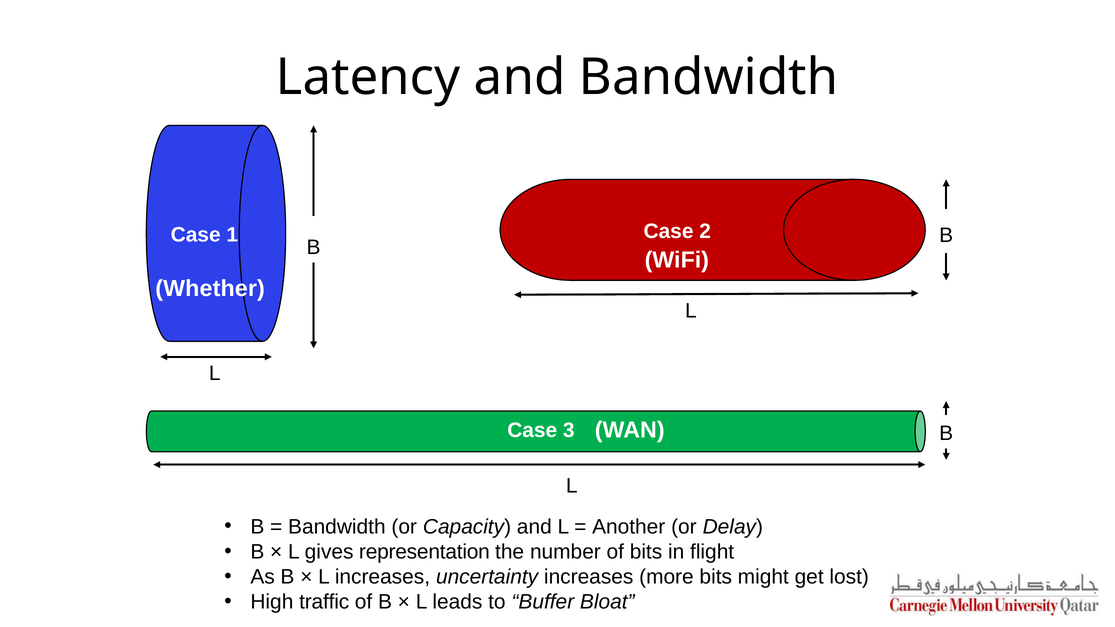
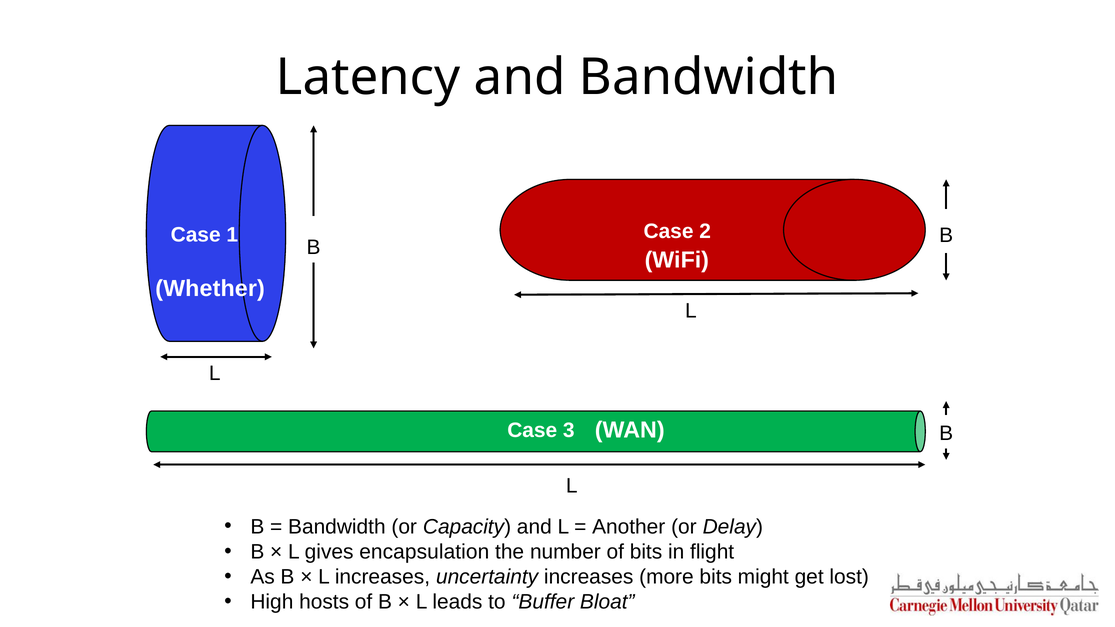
representation: representation -> encapsulation (424, 552)
traffic: traffic -> hosts (324, 602)
